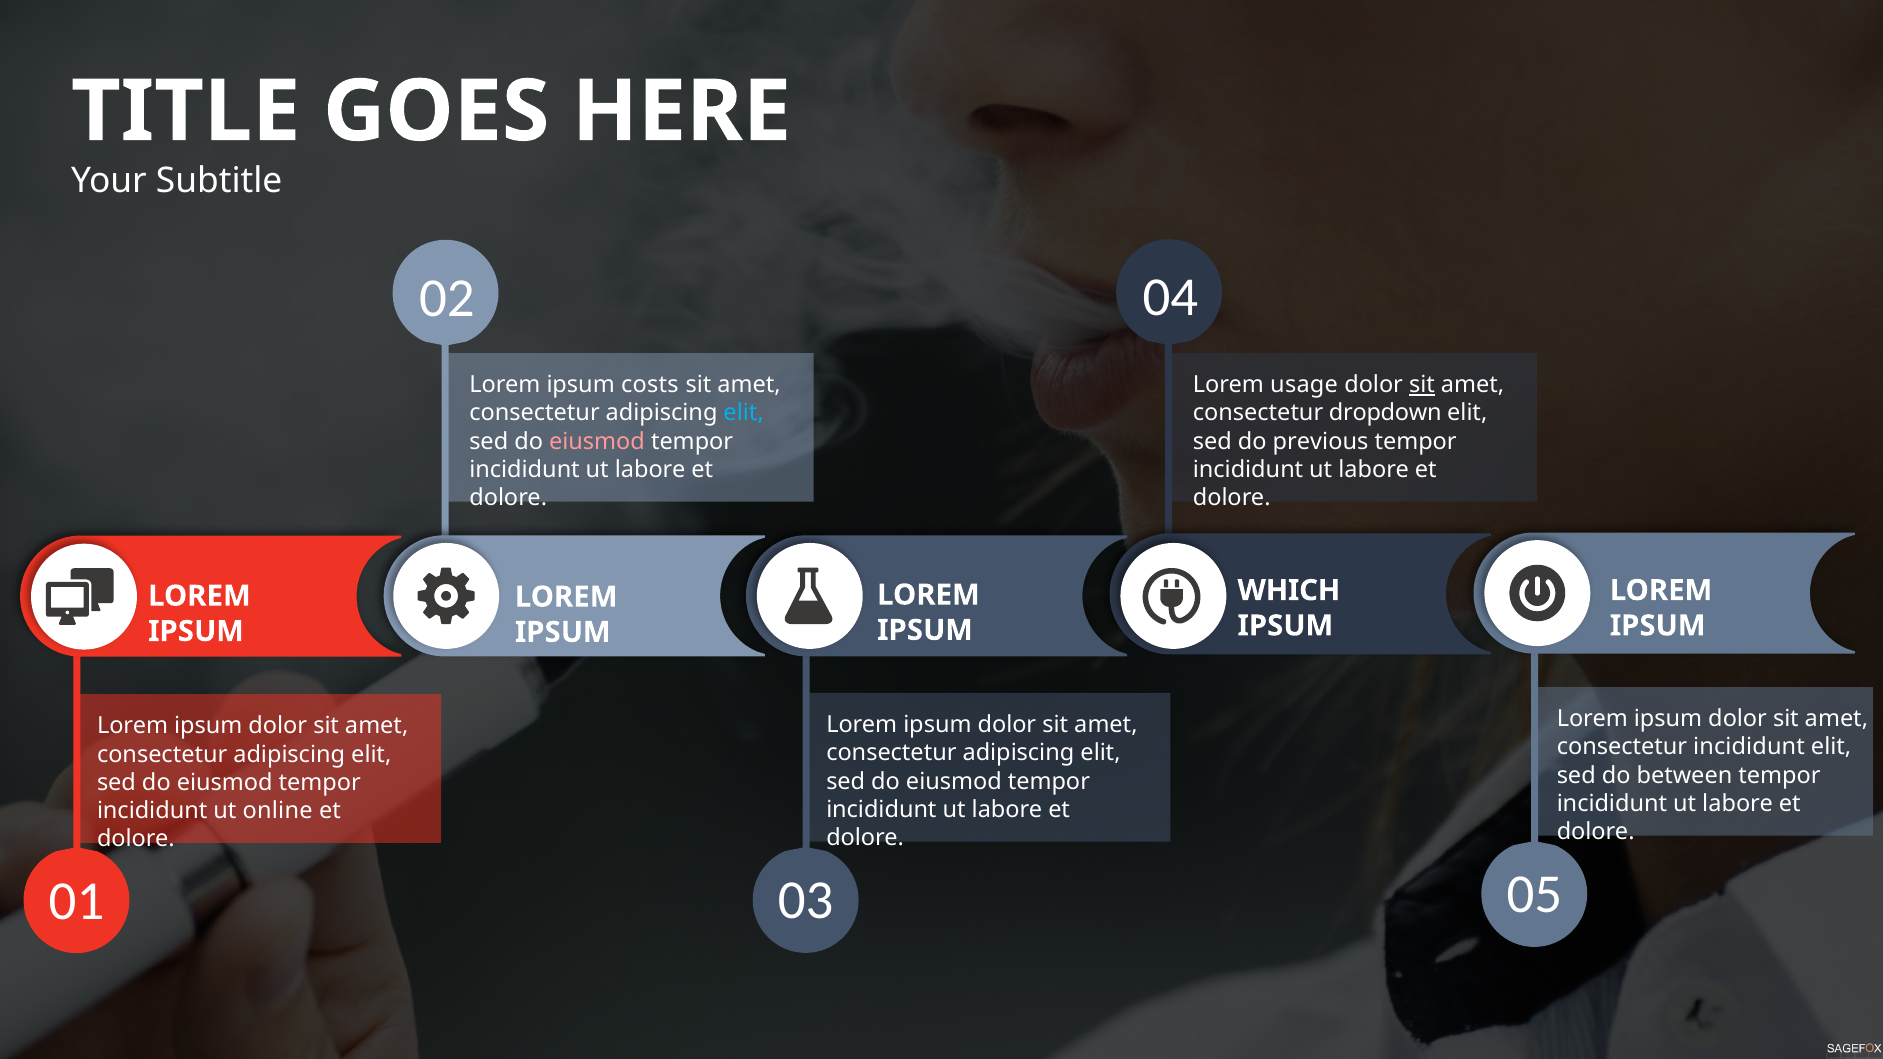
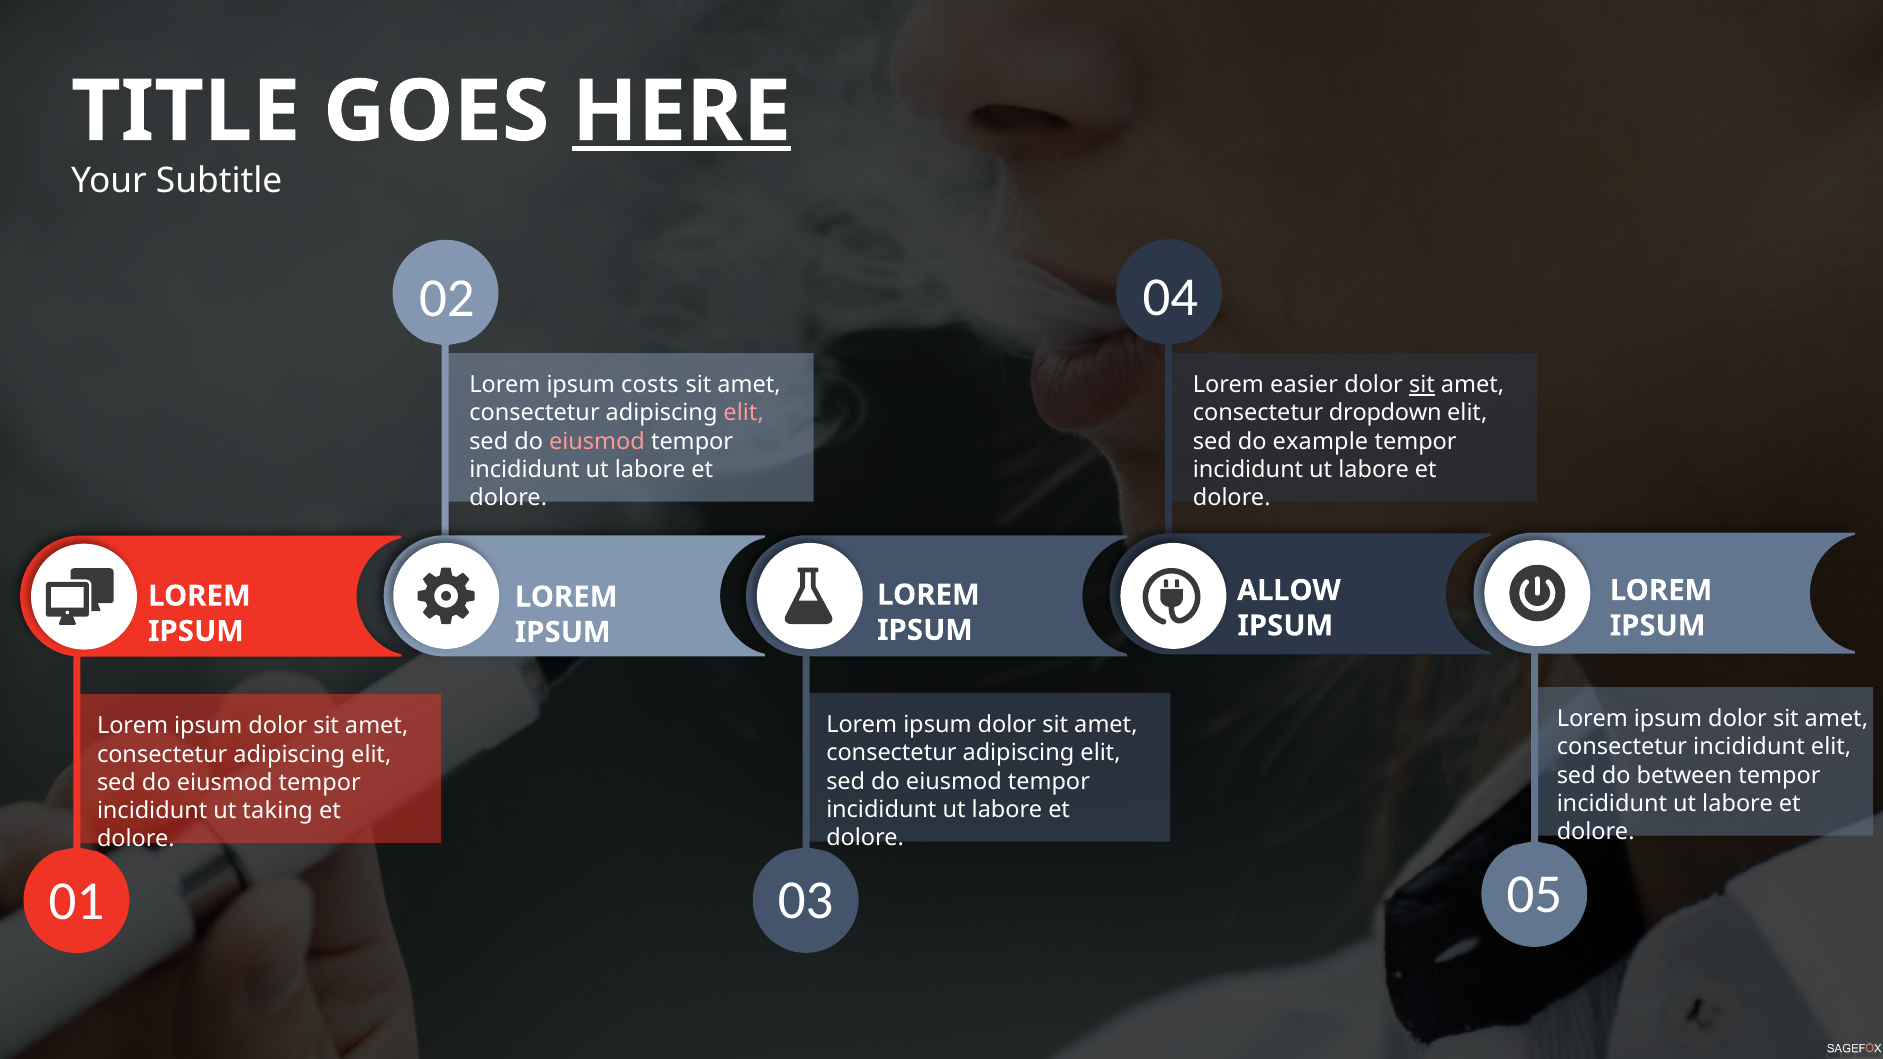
HERE underline: none -> present (682, 112)
usage: usage -> easier (1304, 385)
elit colour: light blue -> pink (744, 413)
previous: previous -> example (1320, 441)
WHICH: WHICH -> ALLOW (1289, 591)
online: online -> taking (278, 811)
